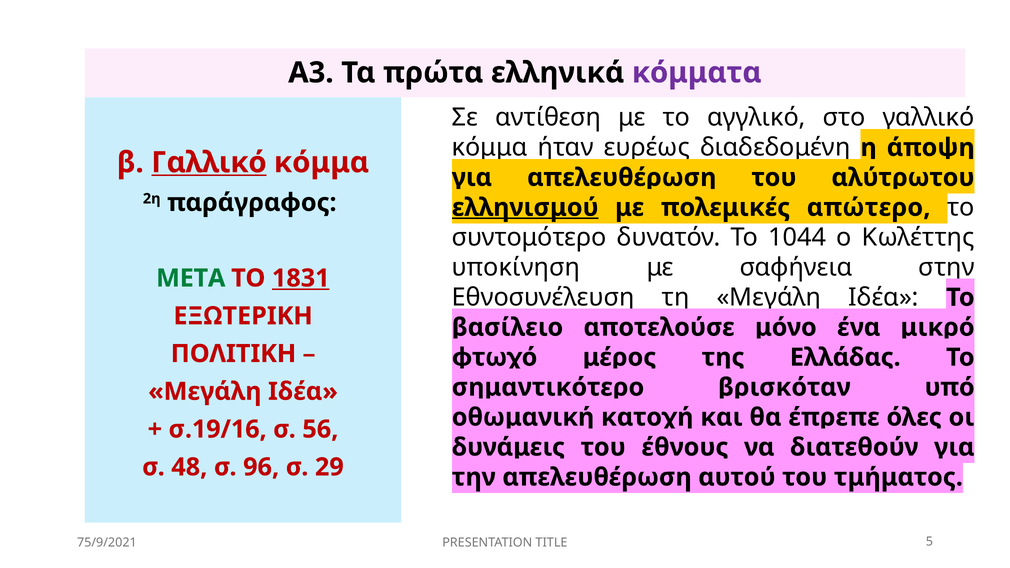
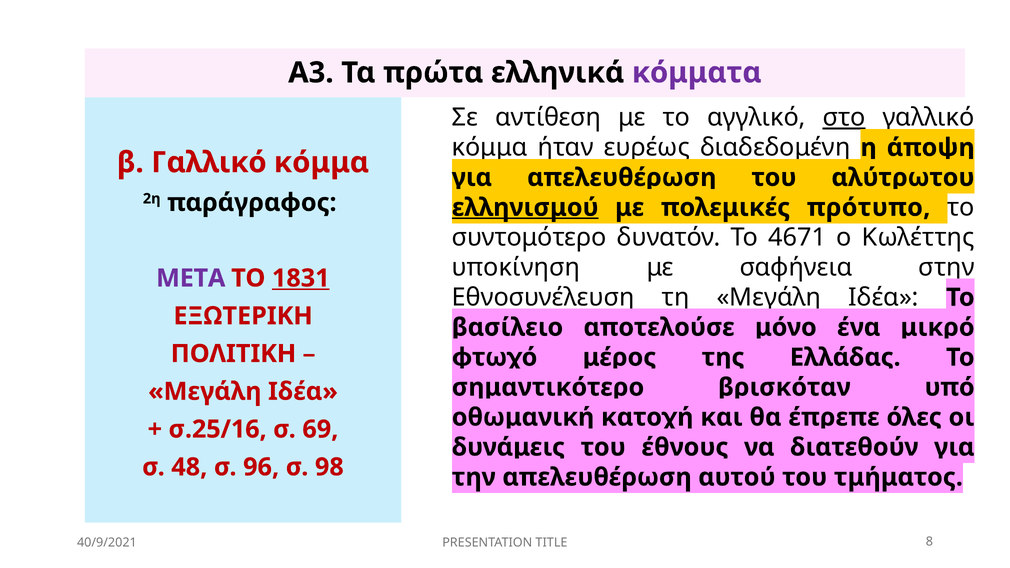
στο underline: none -> present (844, 118)
Γαλλικό underline: present -> none (209, 163)
απώτερο: απώτερο -> πρότυπο (869, 208)
1044: 1044 -> 4671 (797, 238)
ΜΕΤΑ colour: green -> purple (191, 278)
σ.19/16: σ.19/16 -> σ.25/16 (218, 429)
56: 56 -> 69 (320, 429)
29: 29 -> 98 (329, 467)
75/9/2021: 75/9/2021 -> 40/9/2021 (107, 543)
5: 5 -> 8 (929, 542)
